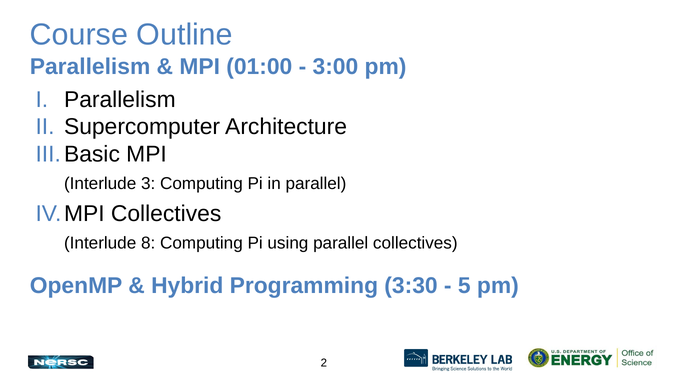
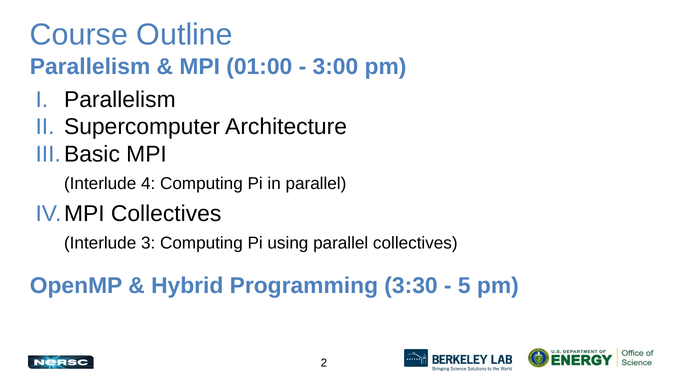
3: 3 -> 4 (148, 184)
8: 8 -> 3 (148, 243)
